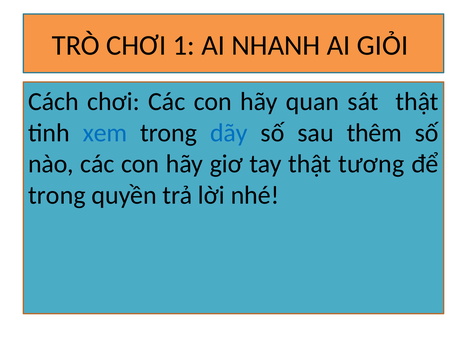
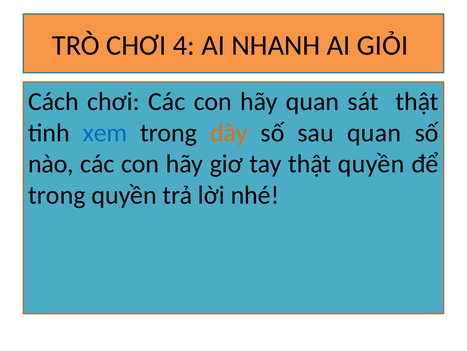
1: 1 -> 4 (184, 45)
dãy colour: blue -> orange (229, 133)
sau thêm: thêm -> quan (374, 133)
thật tương: tương -> quyền (371, 164)
